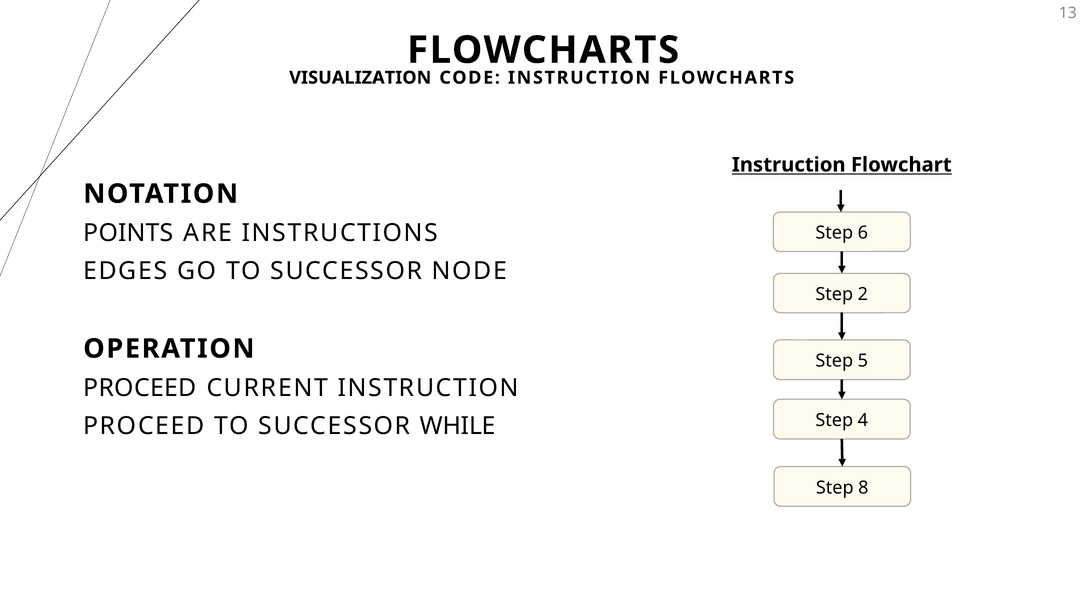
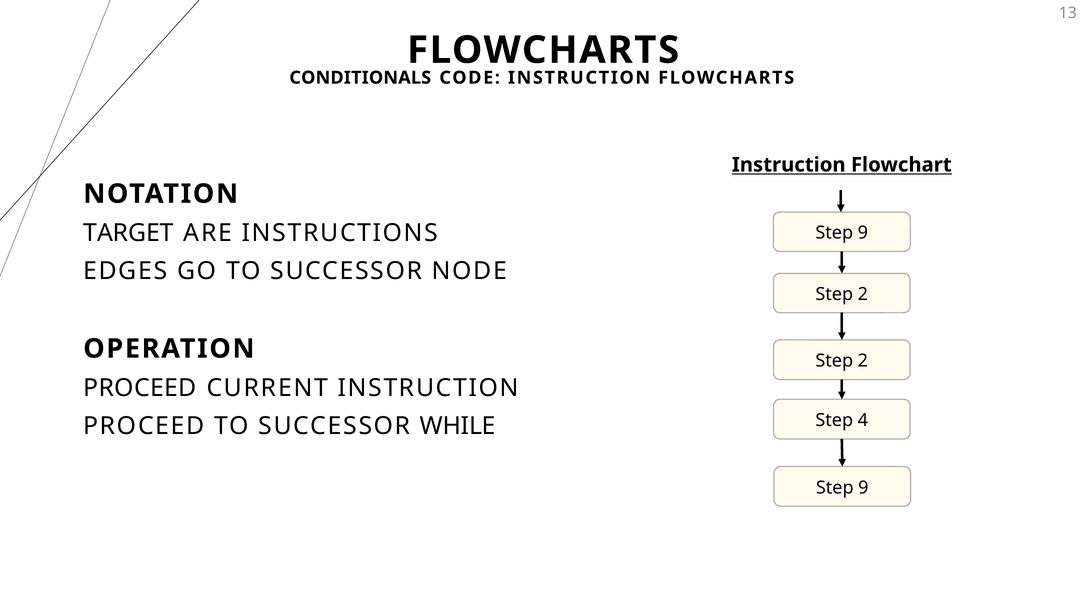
VISUALIZATION: VISUALIZATION -> CONDITIONALS (360, 78)
POINTS: POINTS -> TARGET (129, 233)
6: 6 -> 9 (863, 233)
5: 5 -> 2 (863, 361)
8: 8 -> 9 (863, 488)
